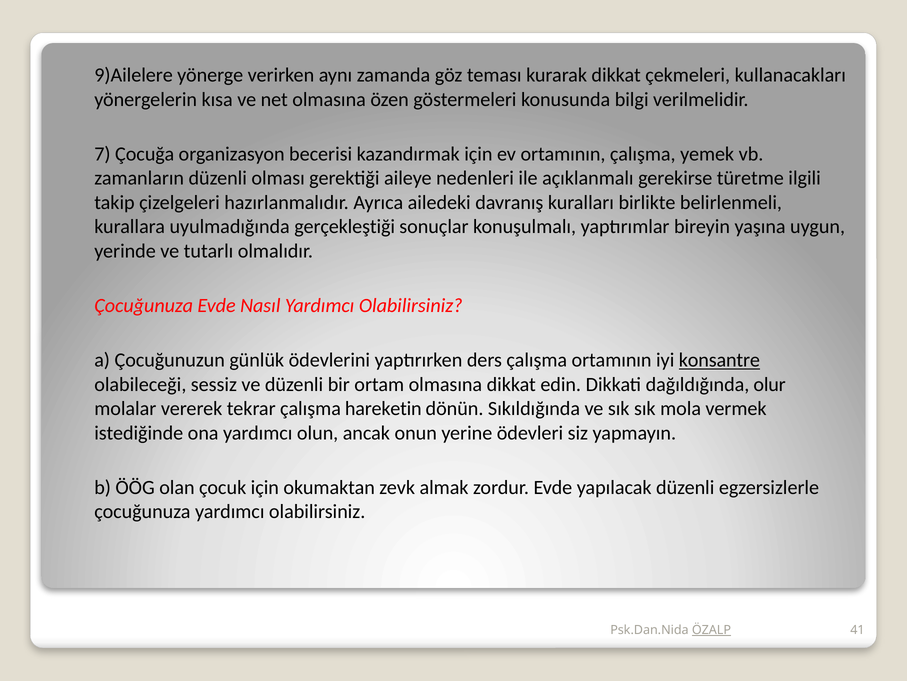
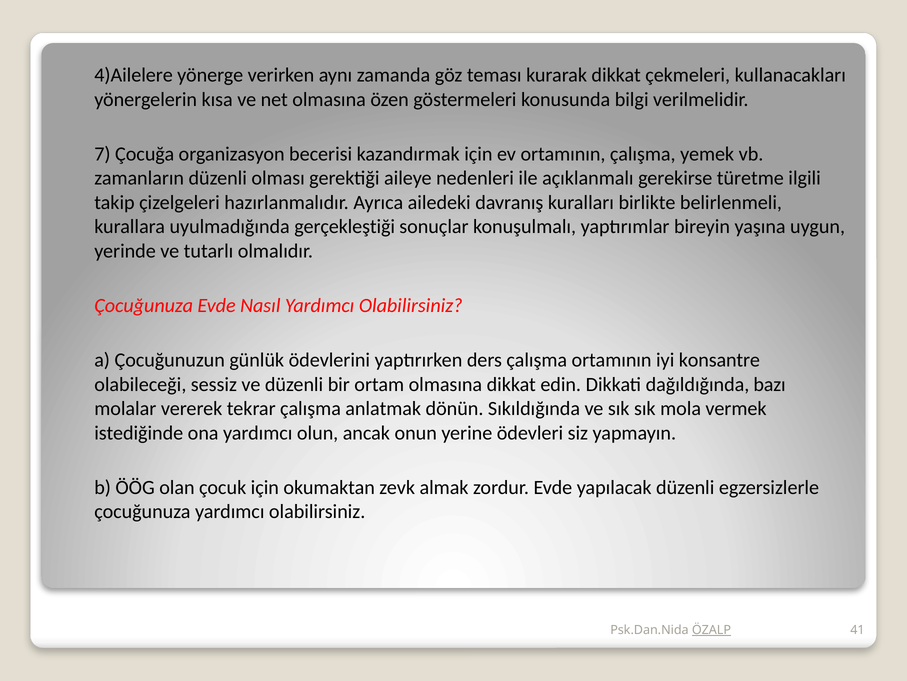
9)Ailelere: 9)Ailelere -> 4)Ailelere (134, 75)
konsantre underline: present -> none (719, 360)
olur: olur -> bazı (770, 384)
hareketin: hareketin -> anlatmak (383, 408)
